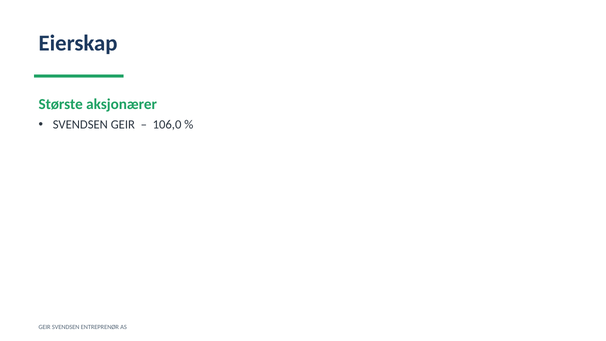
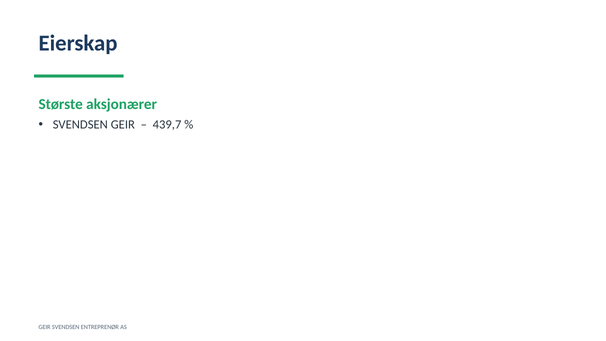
106,0: 106,0 -> 439,7 (167, 125)
